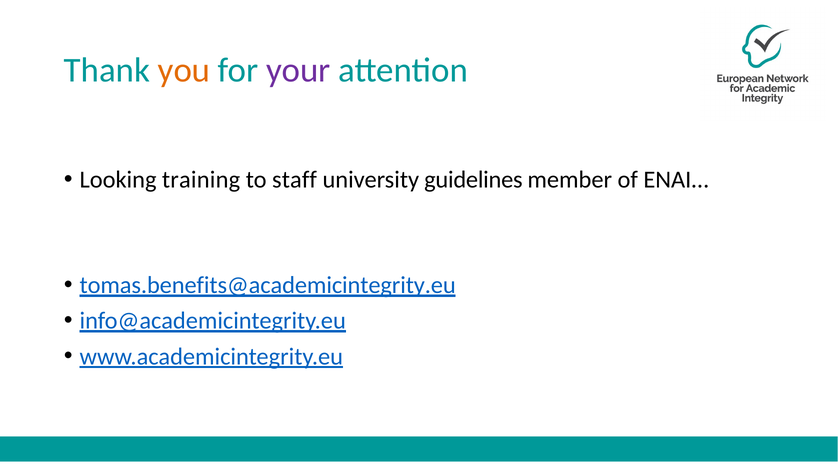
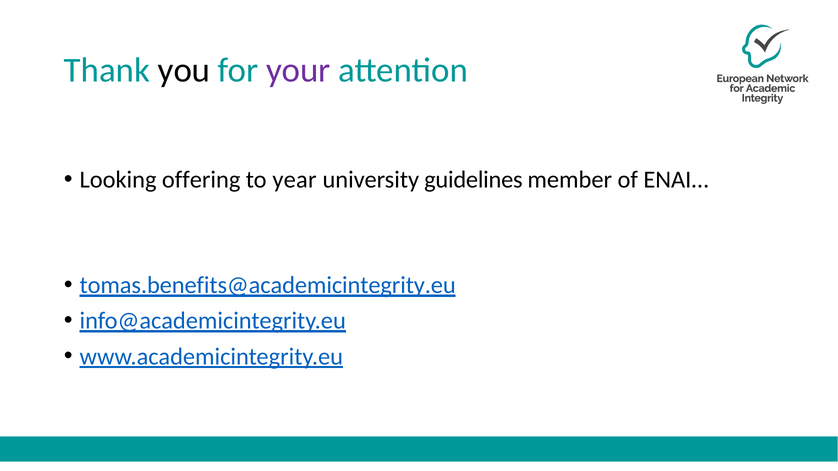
you colour: orange -> black (184, 70)
training: training -> offering (201, 180)
staff: staff -> year (294, 180)
